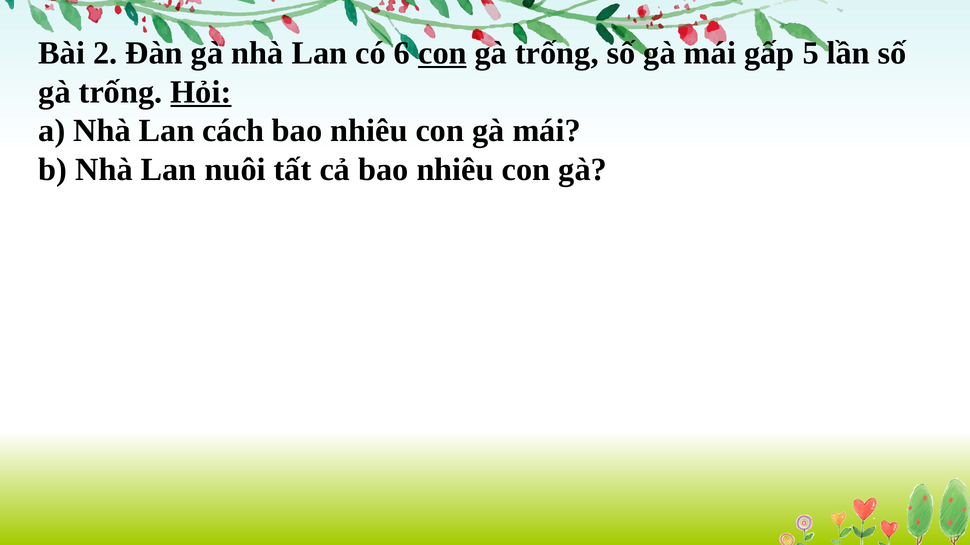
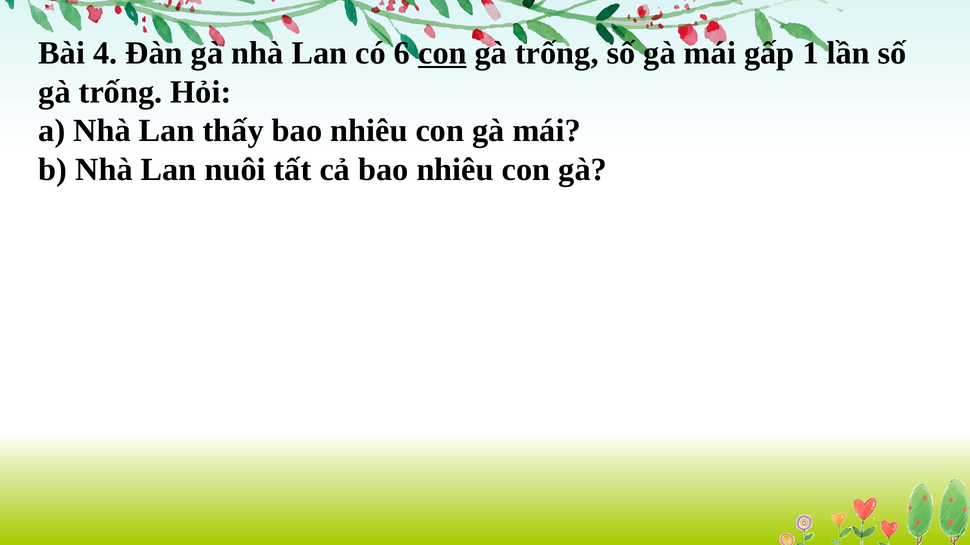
2: 2 -> 4 (105, 53)
5: 5 -> 1 (811, 53)
Hỏi underline: present -> none (201, 92)
cách: cách -> thấy (233, 131)
